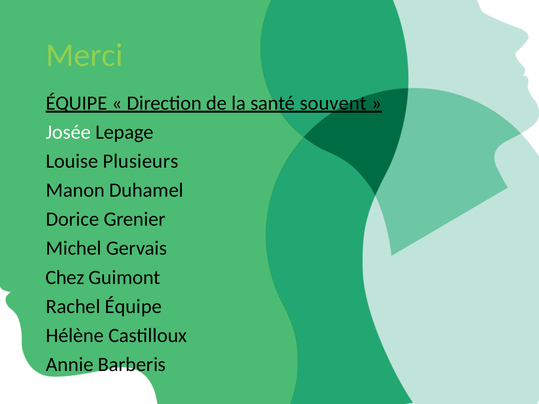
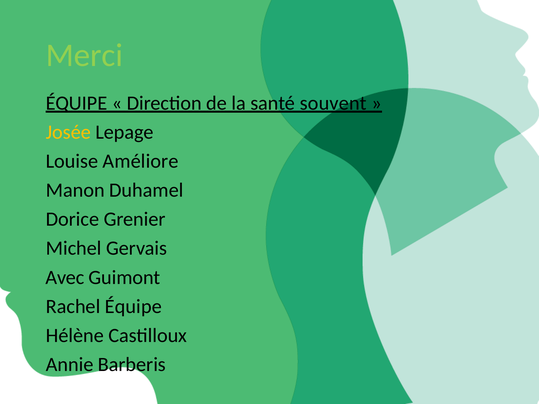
Josée colour: white -> yellow (68, 132)
Plusieurs: Plusieurs -> Améliore (141, 161)
Chez: Chez -> Avec (65, 278)
